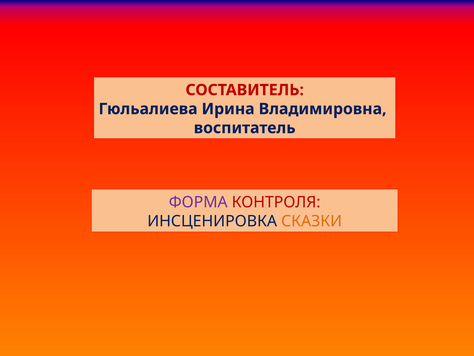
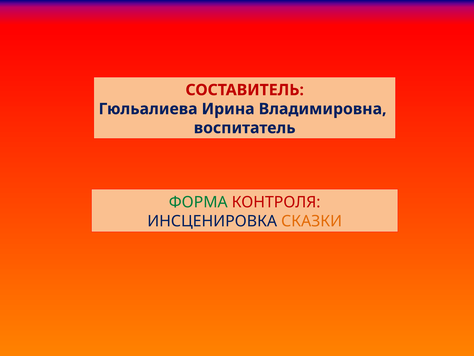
ФОРМА colour: purple -> green (198, 202)
